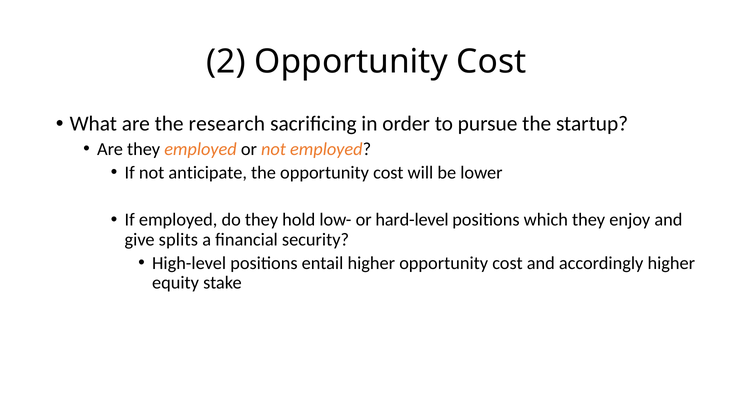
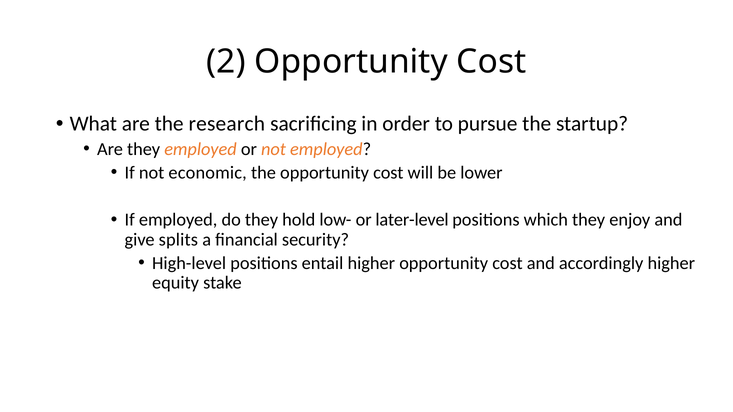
anticipate: anticipate -> economic (208, 173)
hard-level: hard-level -> later-level (412, 220)
